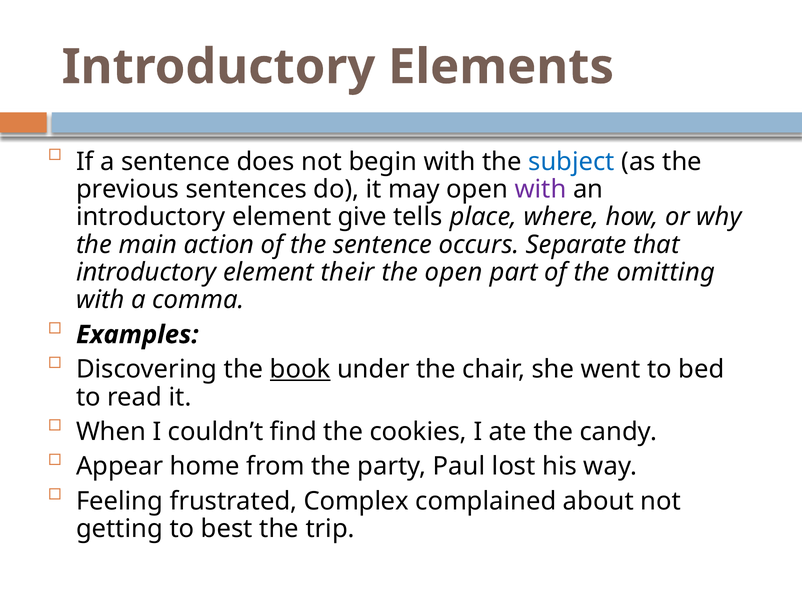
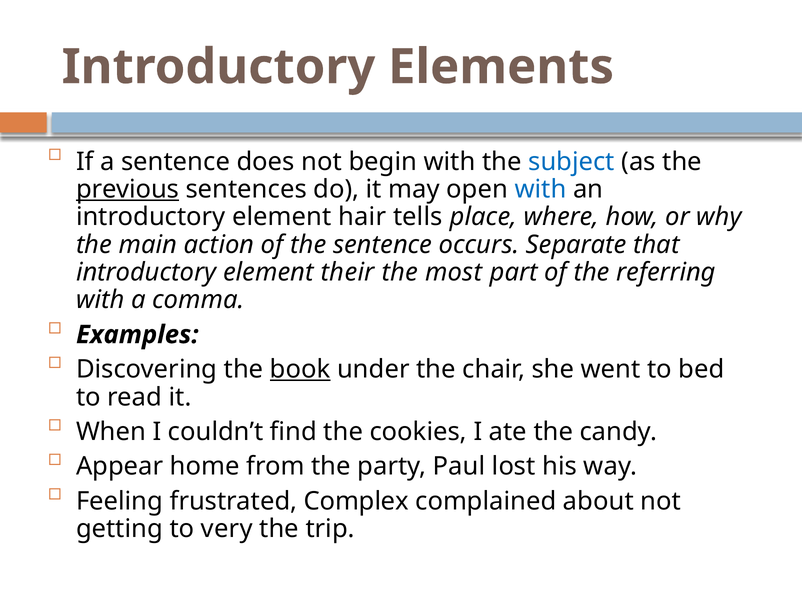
previous underline: none -> present (128, 189)
with colour: purple -> blue (541, 189)
give: give -> hair (362, 217)
the open: open -> most (454, 272)
omitting: omitting -> referring (666, 272)
best: best -> very (227, 528)
